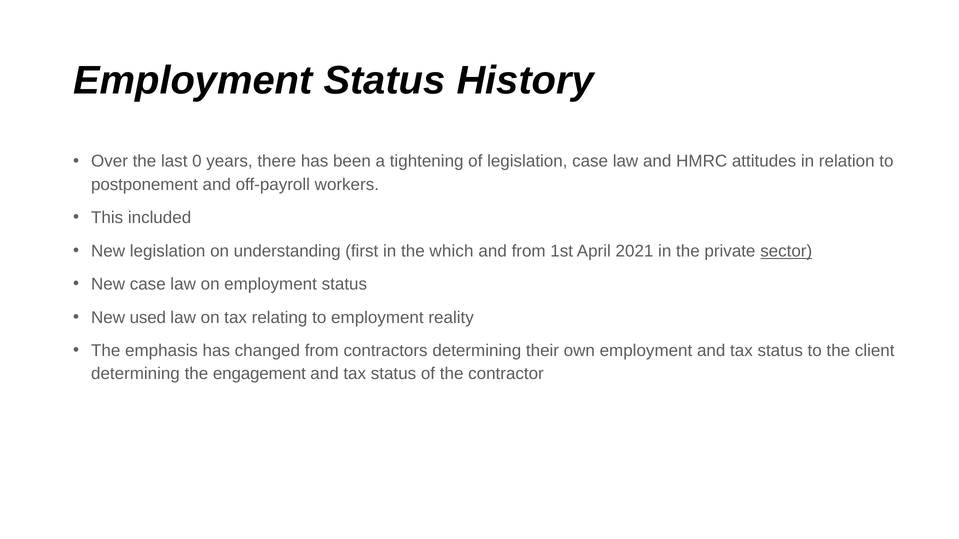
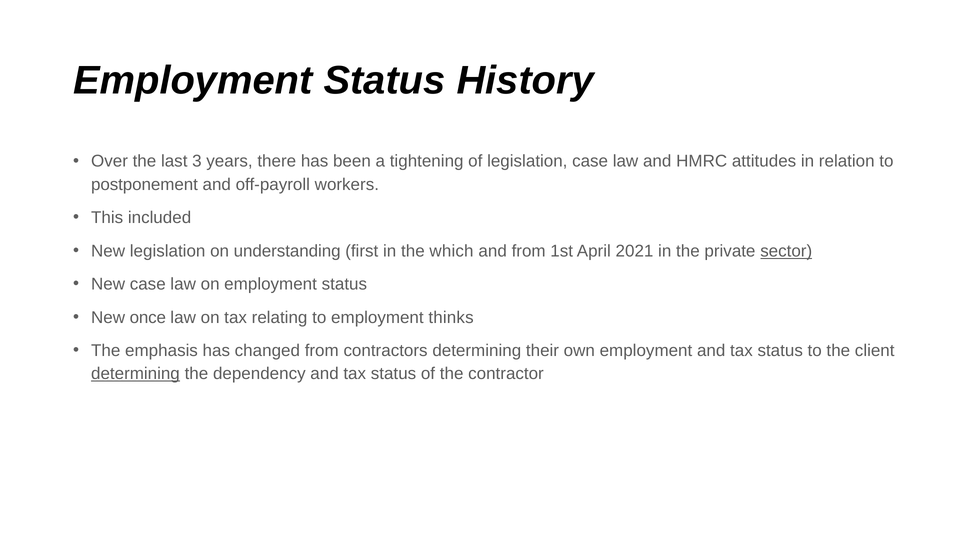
0: 0 -> 3 (197, 161)
used: used -> once (148, 318)
reality: reality -> thinks (451, 318)
determining underline: none -> present (135, 374)
engagement: engagement -> dependency (259, 374)
